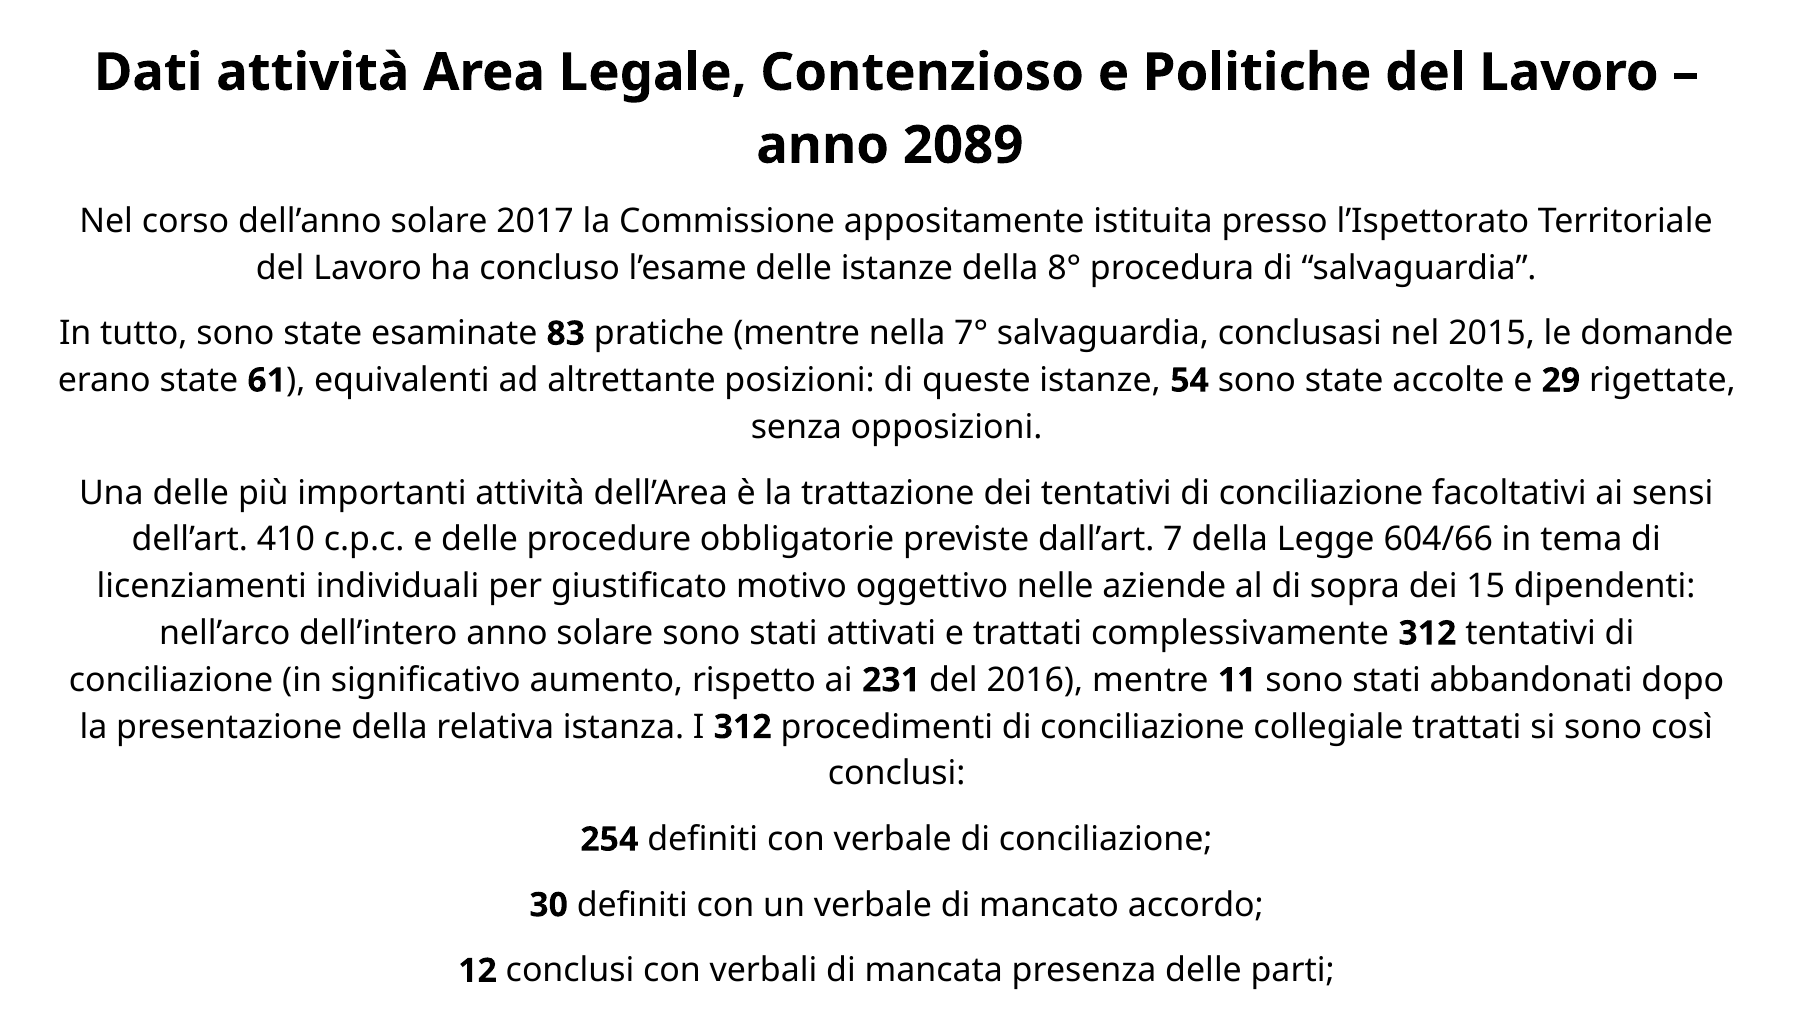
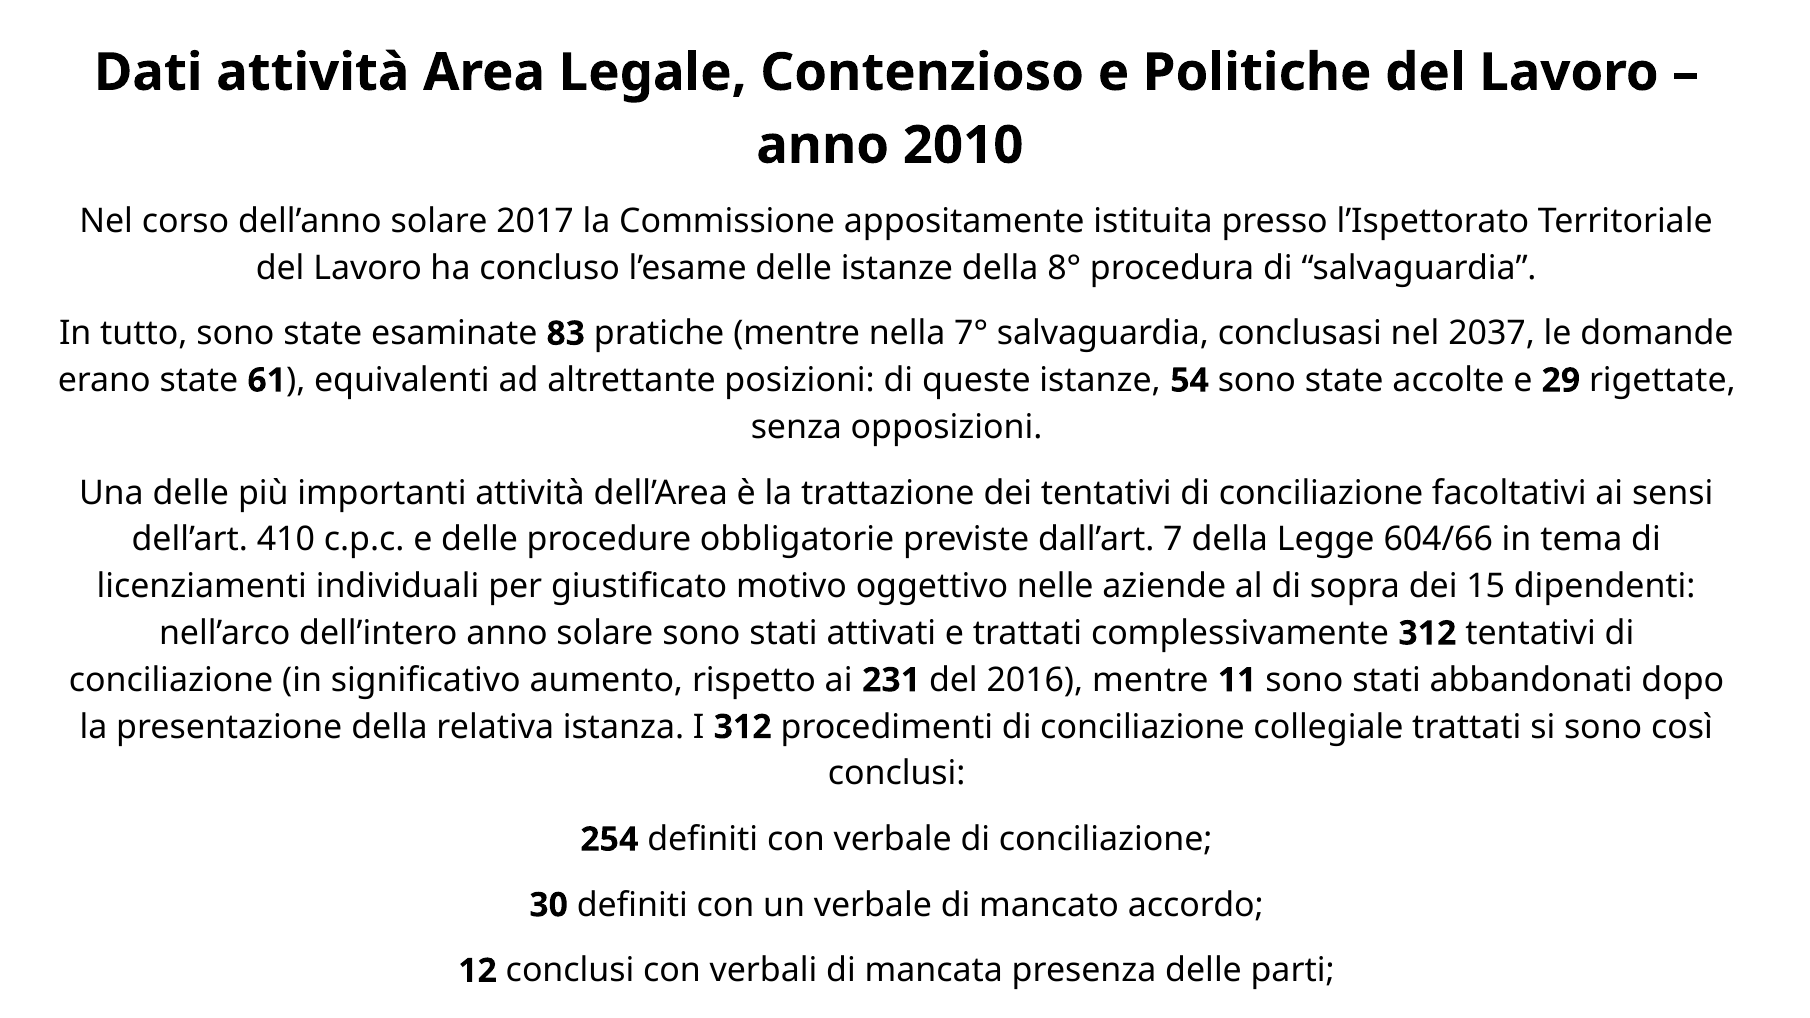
2089: 2089 -> 2010 (963, 145)
2015: 2015 -> 2037 (1492, 334)
